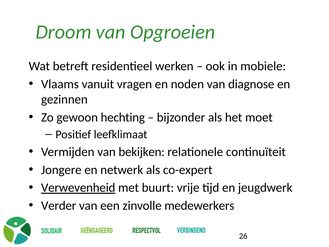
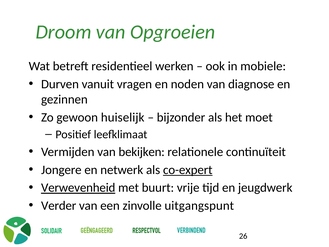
Vlaams: Vlaams -> Durven (60, 84)
hechting: hechting -> huiselijk (123, 117)
co-expert underline: none -> present (188, 170)
medewerkers: medewerkers -> uitgangspunt (199, 205)
